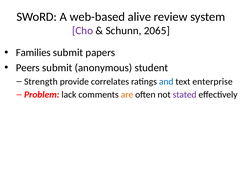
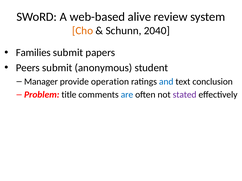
Cho colour: purple -> orange (83, 31)
2065: 2065 -> 2040 (157, 31)
Strength: Strength -> Manager (41, 82)
correlates: correlates -> operation (110, 82)
enterprise: enterprise -> conclusion (213, 82)
lack: lack -> title (69, 95)
are colour: orange -> blue (127, 95)
